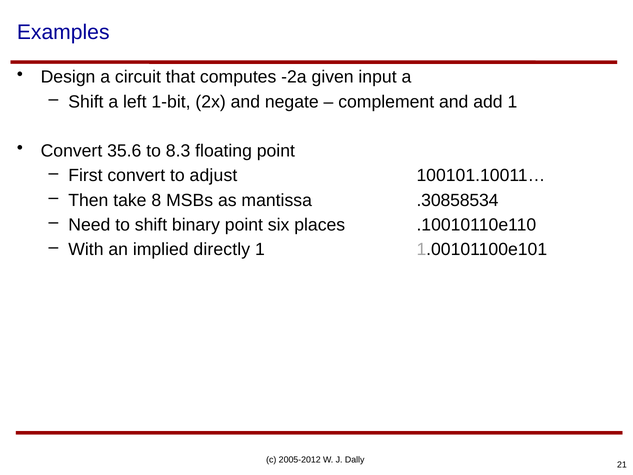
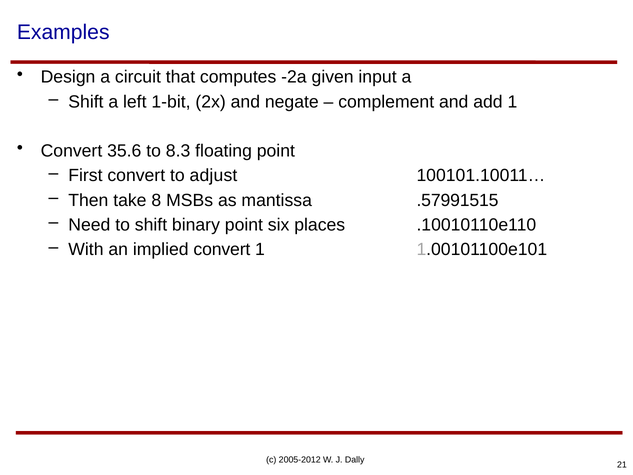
.30858534: .30858534 -> .57991515 (458, 200)
implied directly: directly -> convert (222, 249)
